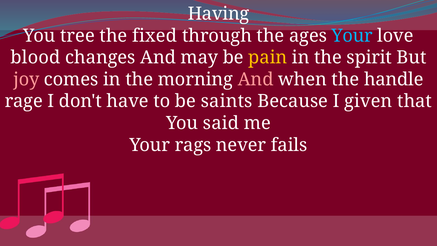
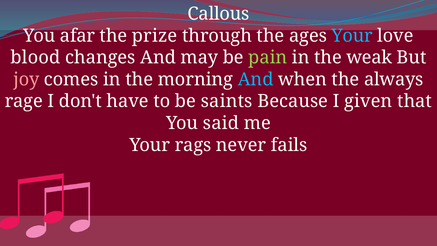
Having: Having -> Callous (219, 14)
tree: tree -> afar (78, 36)
fixed: fixed -> prize (155, 36)
pain colour: yellow -> light green (268, 58)
spirit: spirit -> weak (369, 58)
And colour: pink -> light blue (256, 79)
handle: handle -> always (394, 79)
